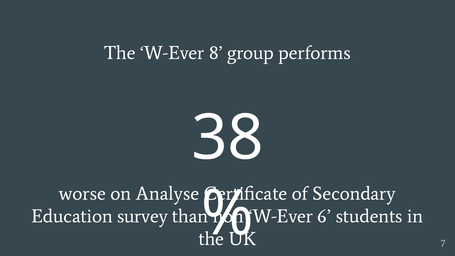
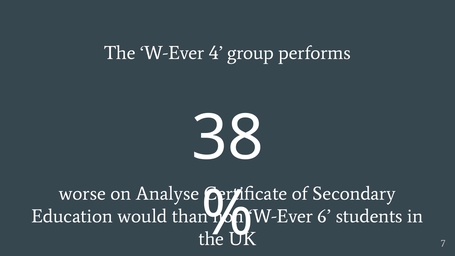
8: 8 -> 4 (216, 53)
survey: survey -> would (142, 216)
